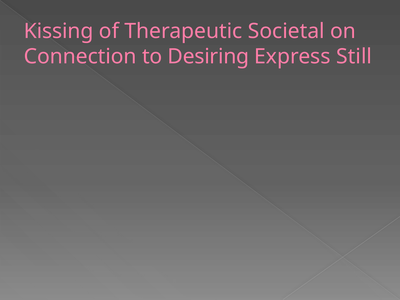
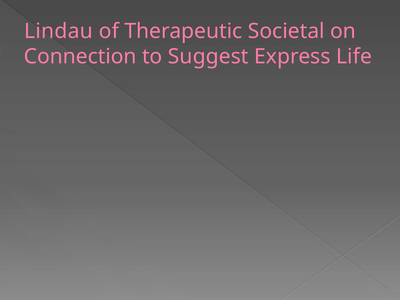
Kissing: Kissing -> Lindau (59, 31)
Desiring: Desiring -> Suggest (208, 56)
Still: Still -> Life (354, 56)
